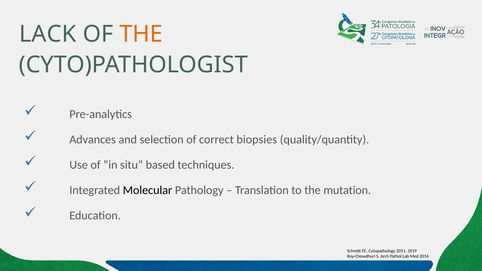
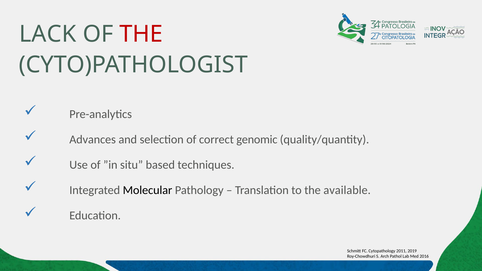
THE colour: orange -> red (141, 34)
biopsies: biopsies -> genomic (257, 140)
mutation: mutation -> available (347, 190)
